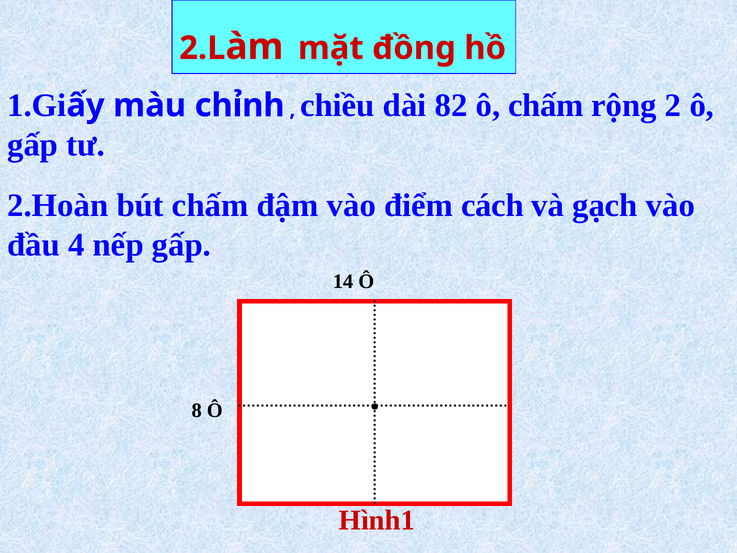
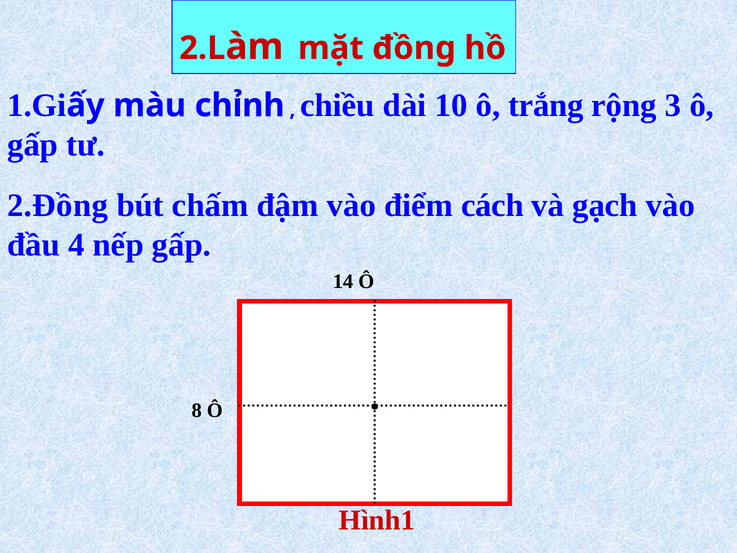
82: 82 -> 10 (451, 105)
ô chấm: chấm -> trắng (546, 105)
2: 2 -> 3 (673, 105)
2.Hoàn: 2.Hoàn -> 2.Đồng (58, 205)
